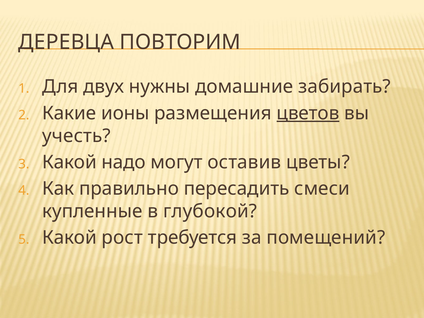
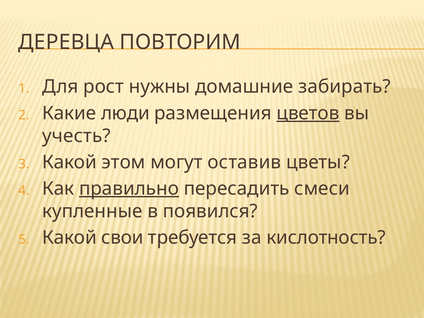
двух: двух -> рост (104, 87)
ионы: ионы -> люди (125, 113)
надо: надо -> этом (124, 162)
правильно underline: none -> present (129, 189)
глубокой: глубокой -> появился (210, 211)
рост: рост -> свои (122, 238)
помещений: помещений -> кислотность (326, 238)
